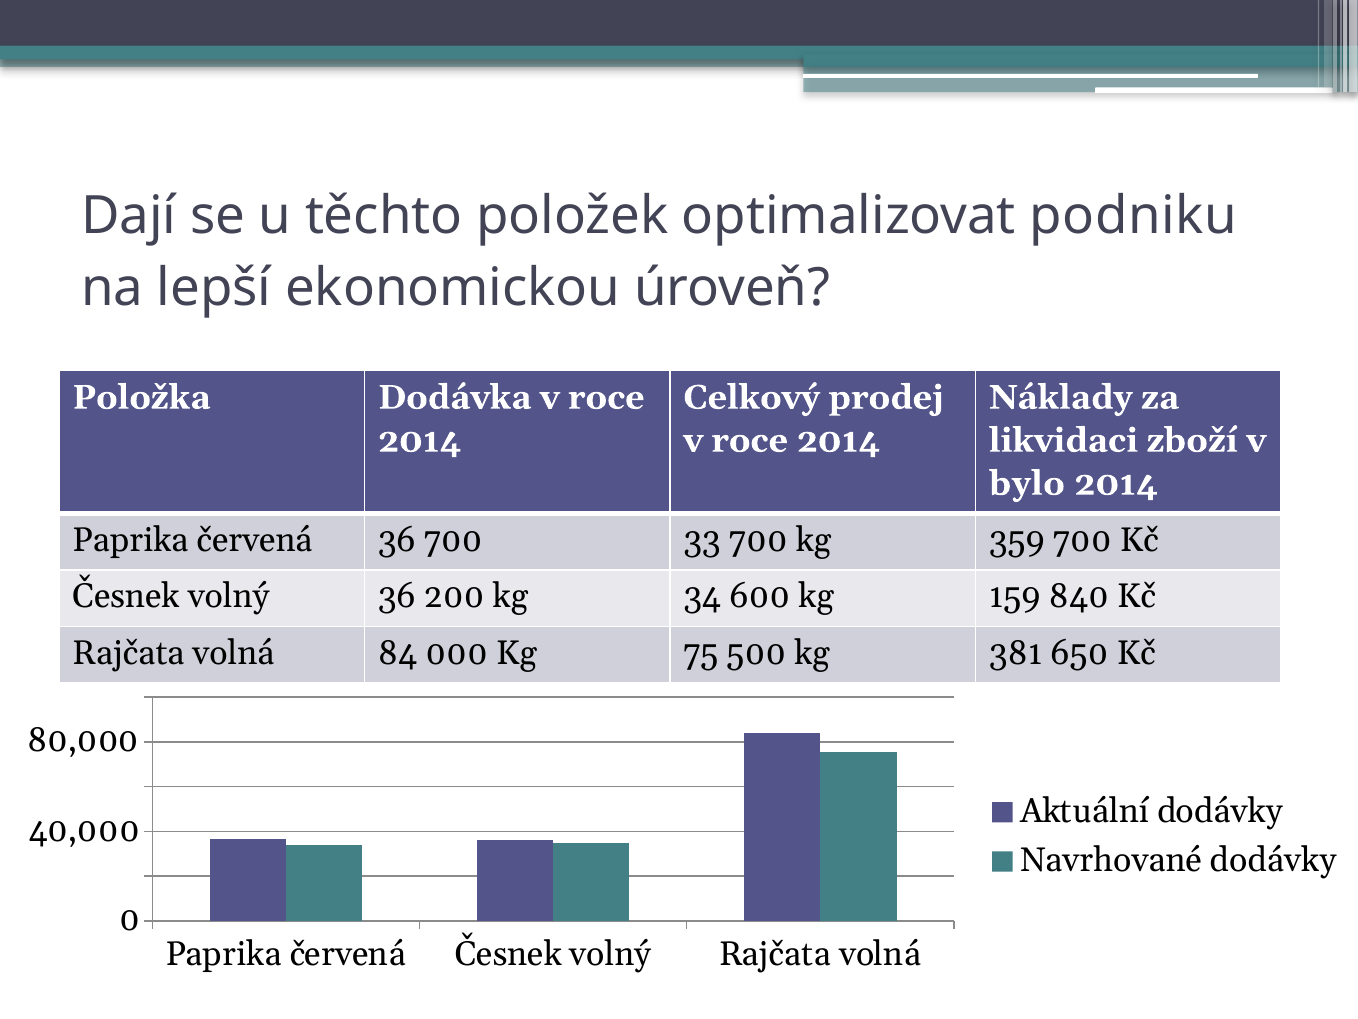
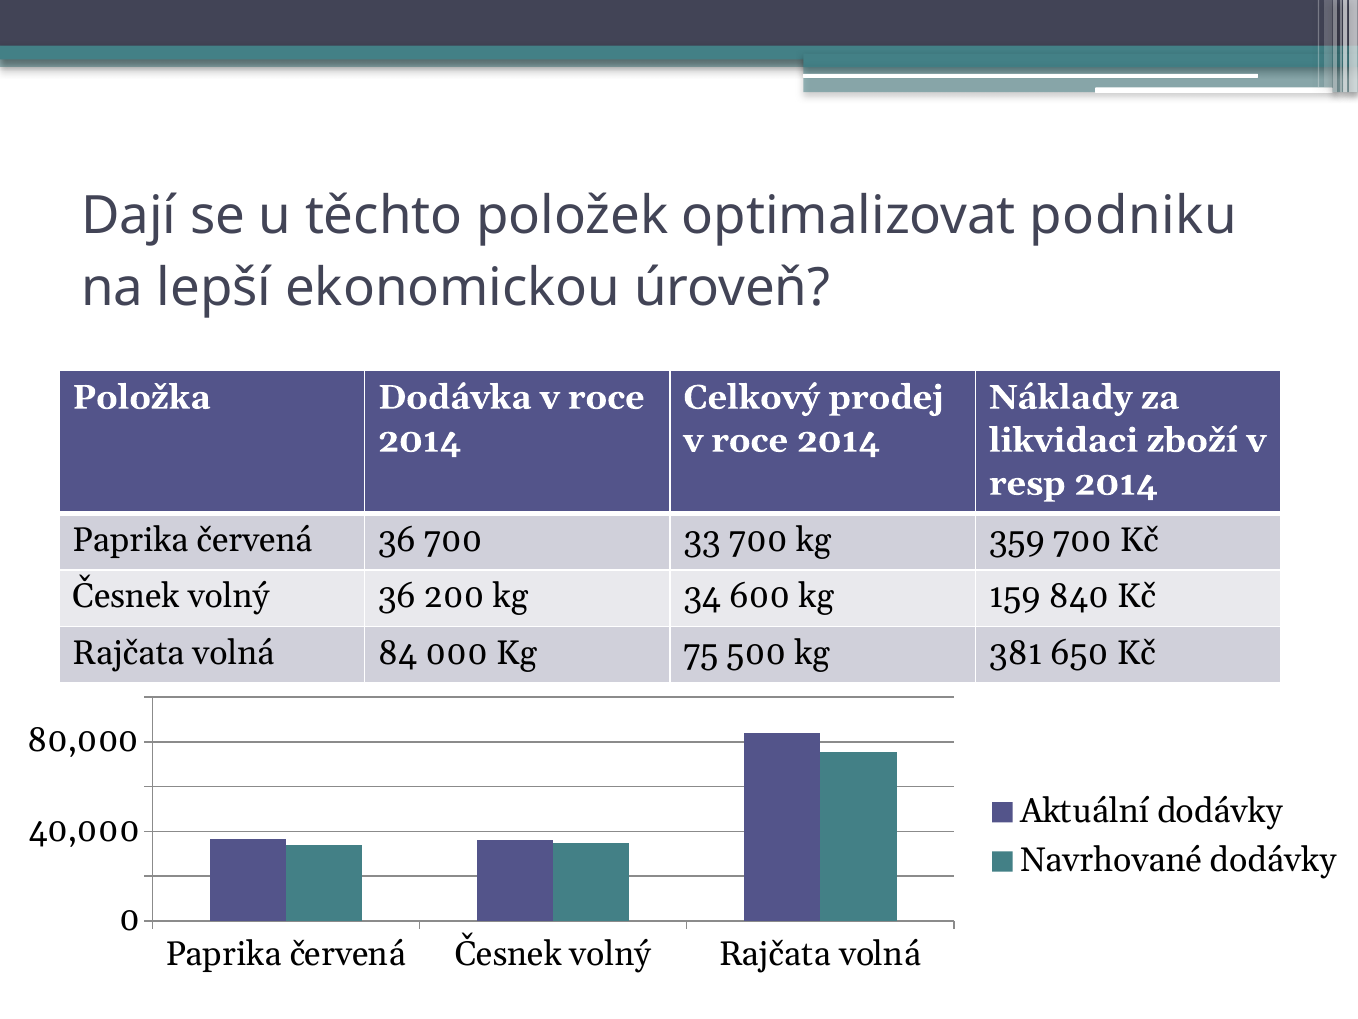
bylo: bylo -> resp (1027, 483)
